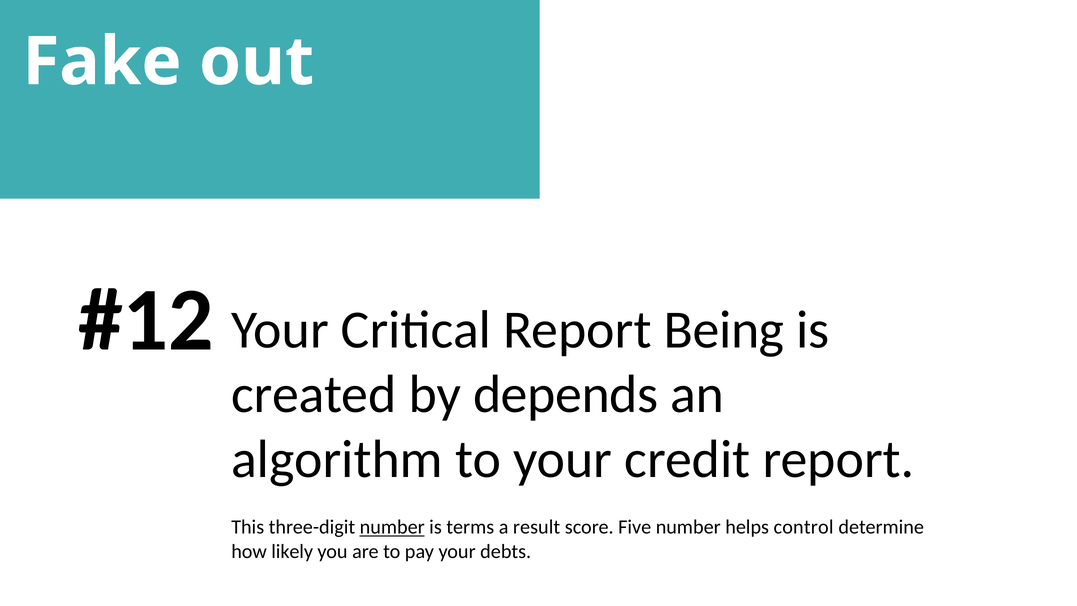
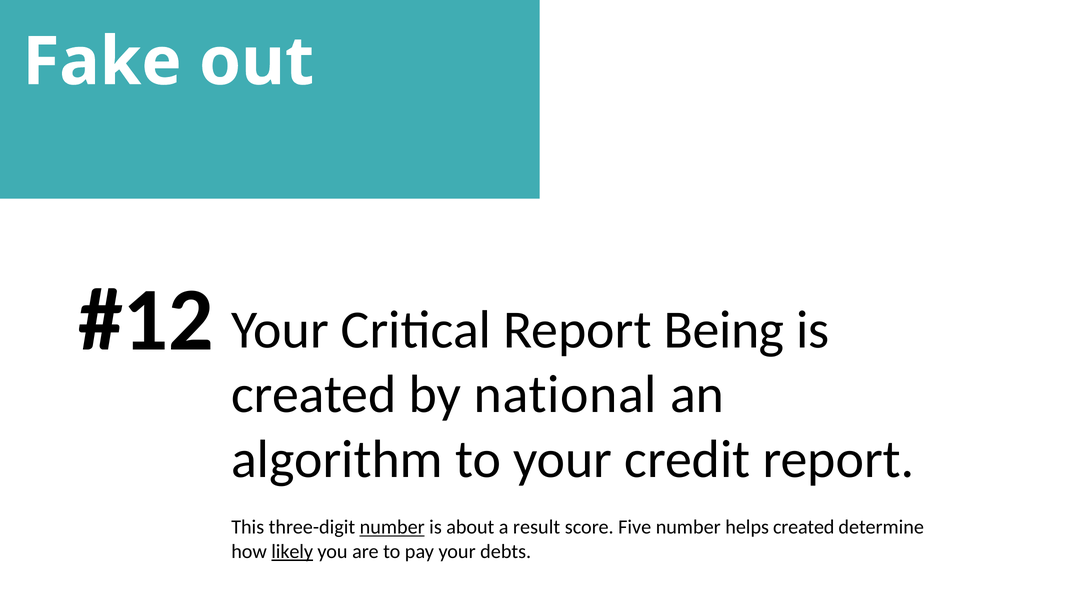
depends: depends -> national (565, 395)
terms: terms -> about (470, 527)
helps control: control -> created (804, 527)
likely underline: none -> present (292, 551)
